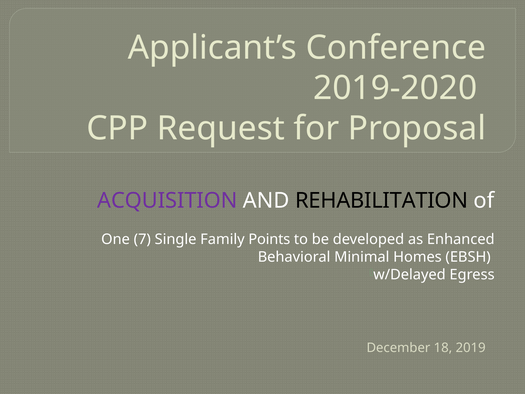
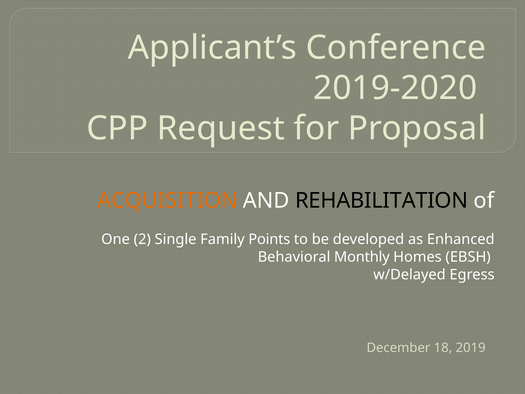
ACQUISITION colour: purple -> orange (167, 200)
7: 7 -> 2 (142, 239)
Minimal: Minimal -> Monthly (362, 257)
